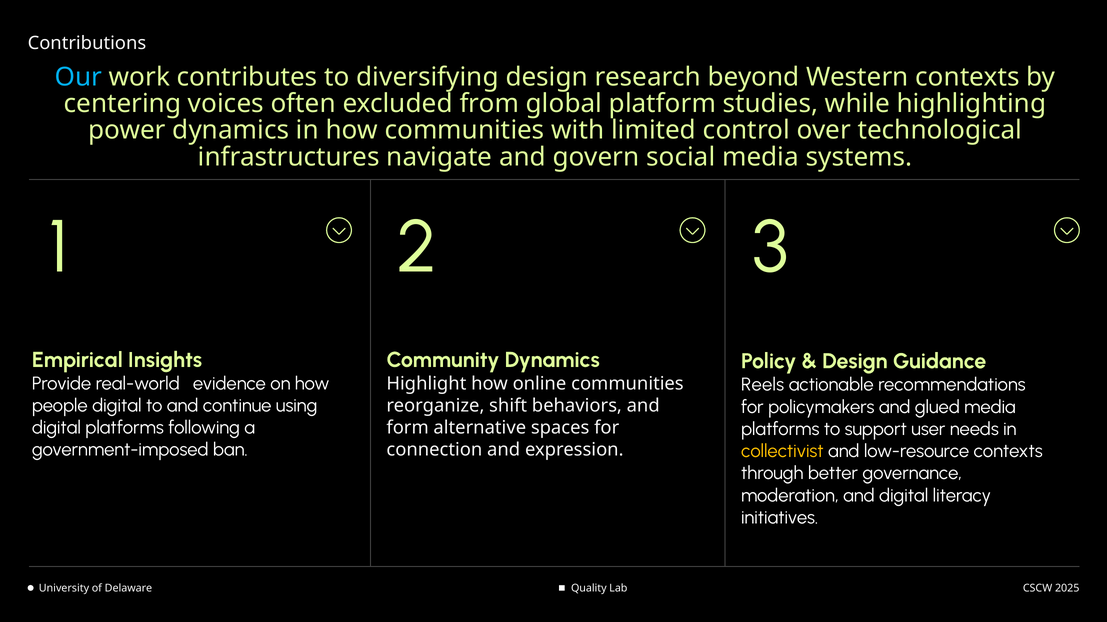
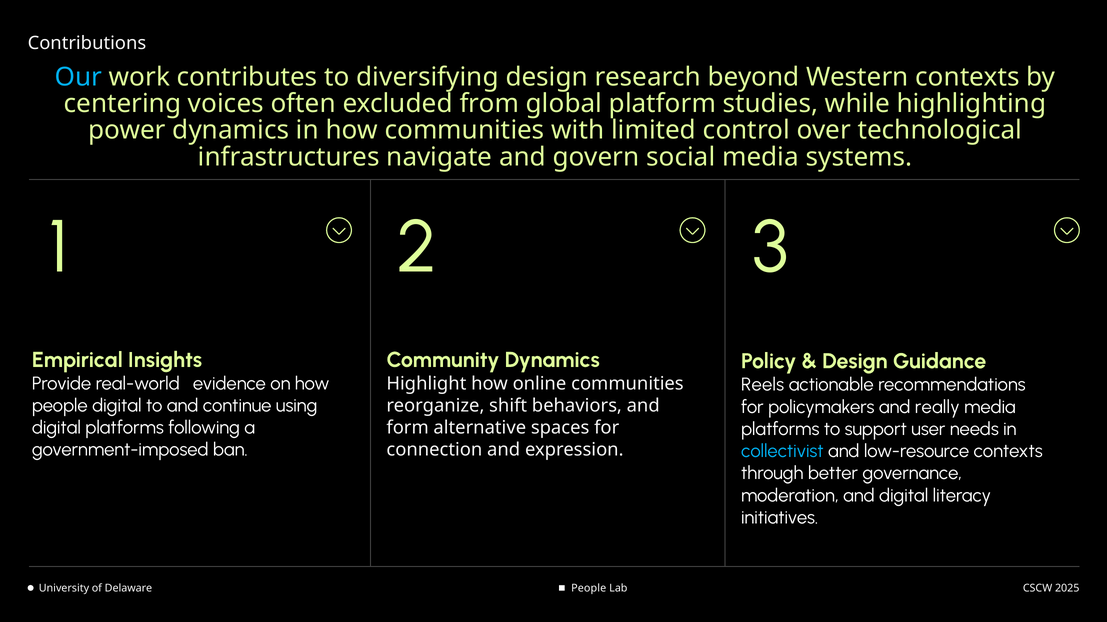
glued: glued -> really (937, 407)
collectivist colour: yellow -> light blue (782, 452)
Delaware Quality: Quality -> People (589, 589)
